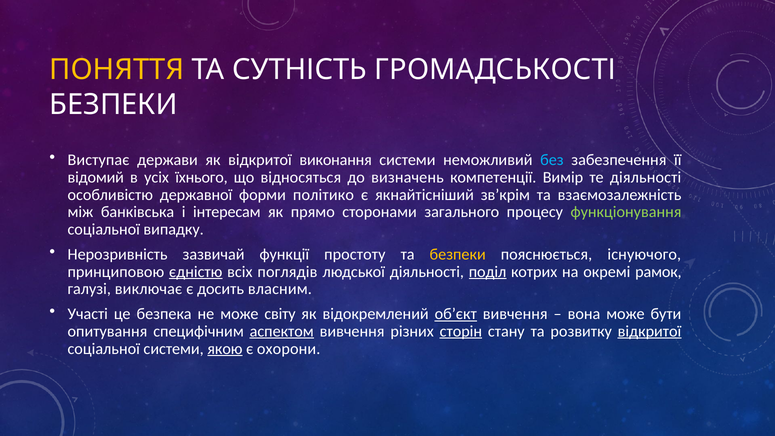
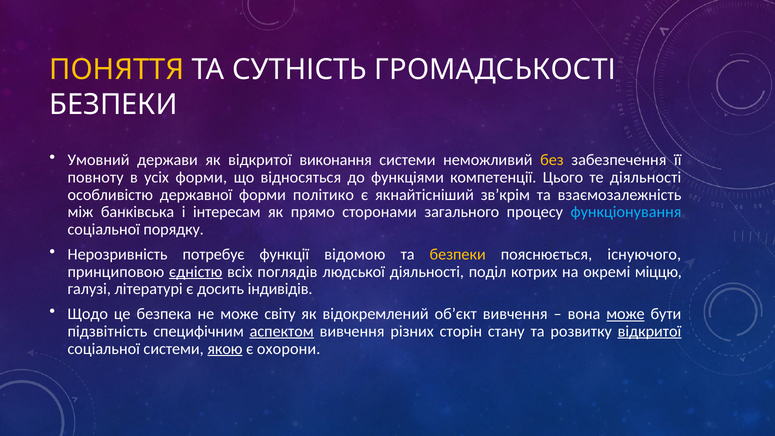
Виступає: Виступає -> Умовний (99, 160)
без colour: light blue -> yellow (552, 160)
відомий: відомий -> повноту (96, 177)
усіх їхнього: їхнього -> форми (201, 177)
визначень: визначень -> функціями (408, 177)
Вимір: Вимір -> Цього (563, 177)
функціонування colour: light green -> light blue (626, 212)
випадку: випадку -> порядку (174, 230)
зазвичай: зазвичай -> потребує (214, 254)
простоту: простоту -> відомою (355, 254)
поділ underline: present -> none (488, 272)
рамок: рамок -> міццю (658, 272)
виключає: виключає -> літературі (149, 289)
власним: власним -> індивідів (280, 289)
Участі: Участі -> Щодо (88, 314)
об’єкт underline: present -> none (456, 314)
може underline: none -> present (625, 314)
опитування: опитування -> підзвітність (107, 331)
сторін underline: present -> none (461, 331)
